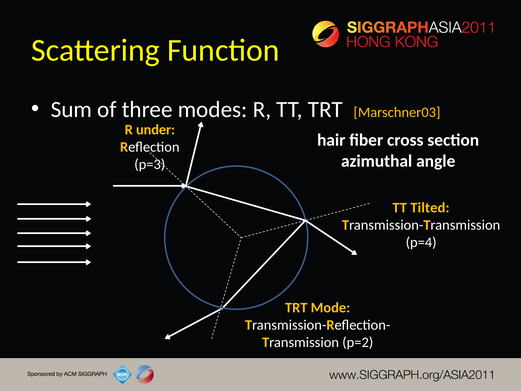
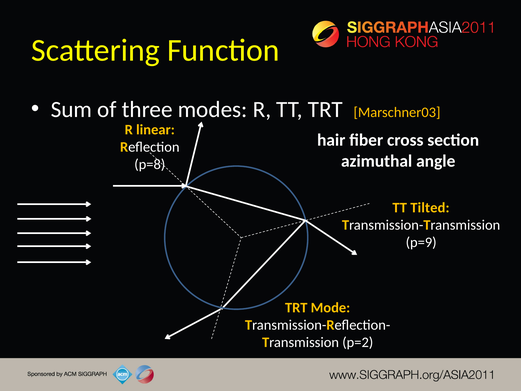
under: under -> linear (155, 129)
p=3: p=3 -> p=8 (150, 164)
p=4: p=4 -> p=9 (421, 242)
